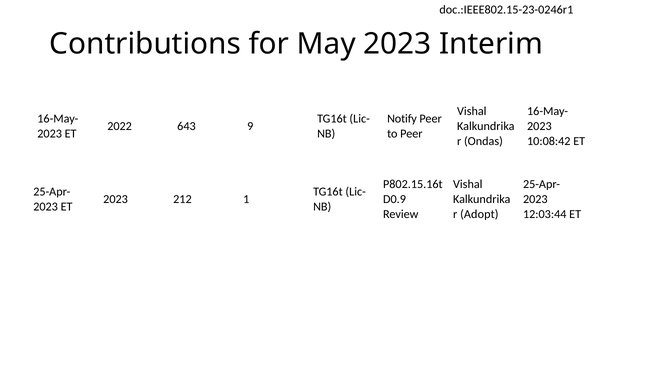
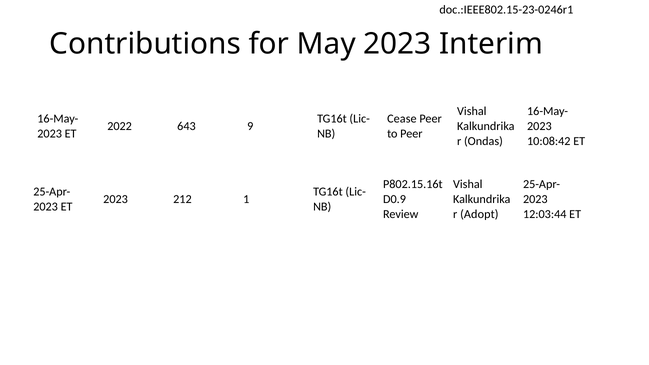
Notify: Notify -> Cease (402, 119)
